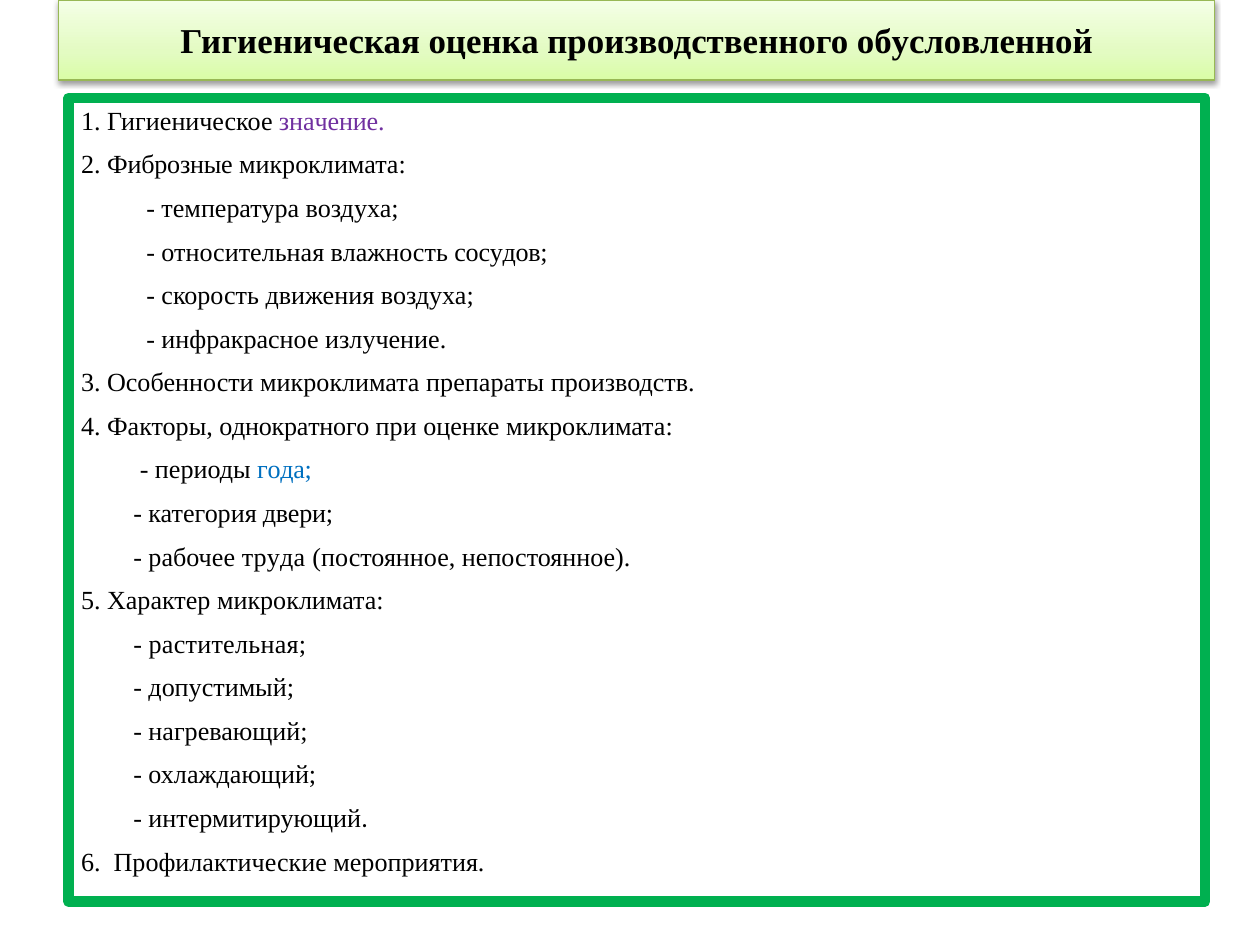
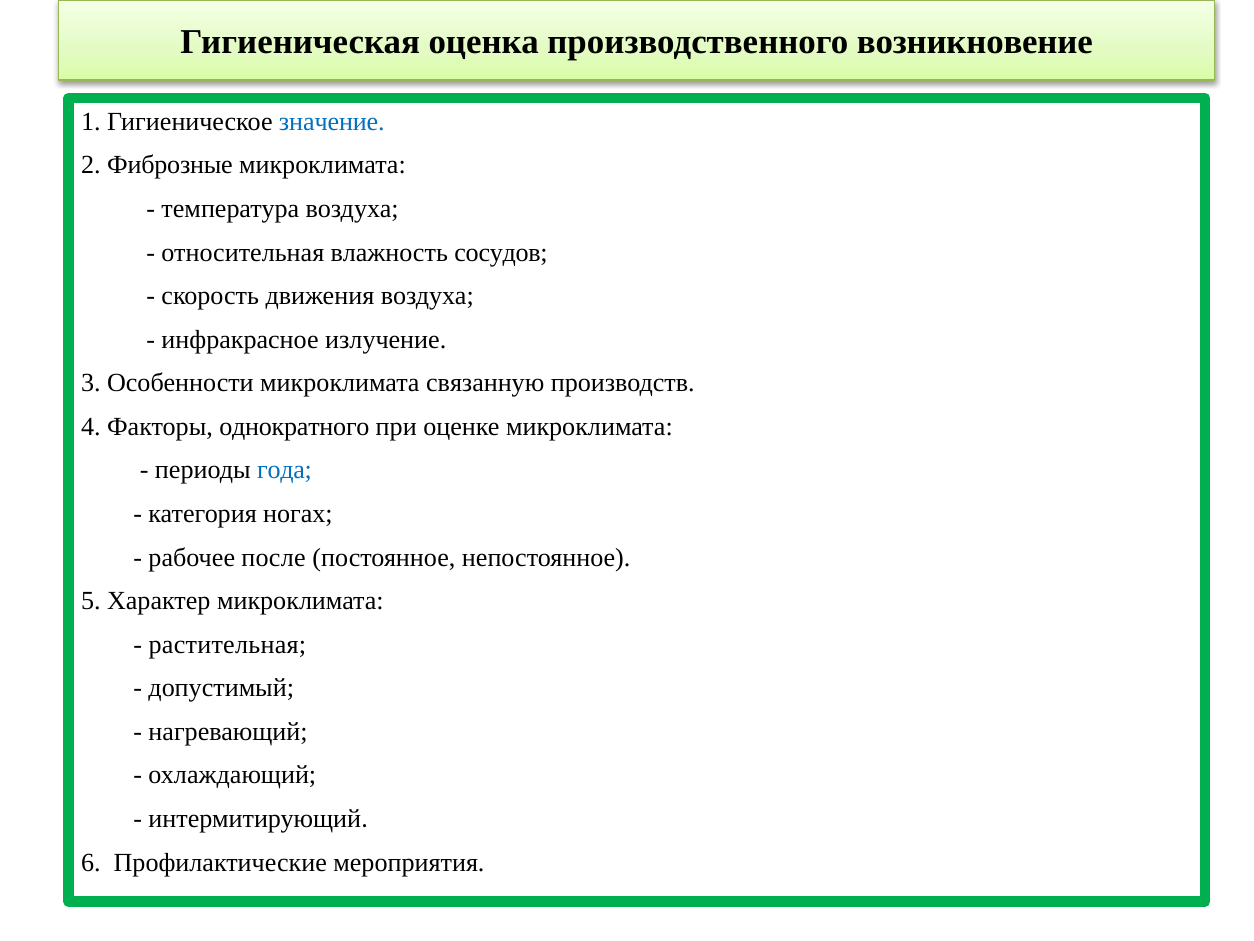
обусловленной: обусловленной -> возникновение (975, 42)
значение colour: purple -> blue (332, 122)
препараты: препараты -> связанную (485, 383)
двери: двери -> ногах (298, 514)
труда: труда -> после (274, 557)
